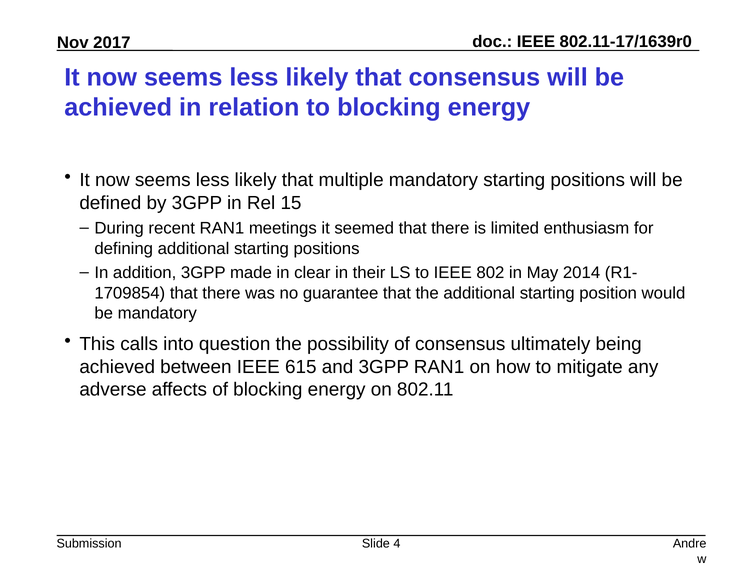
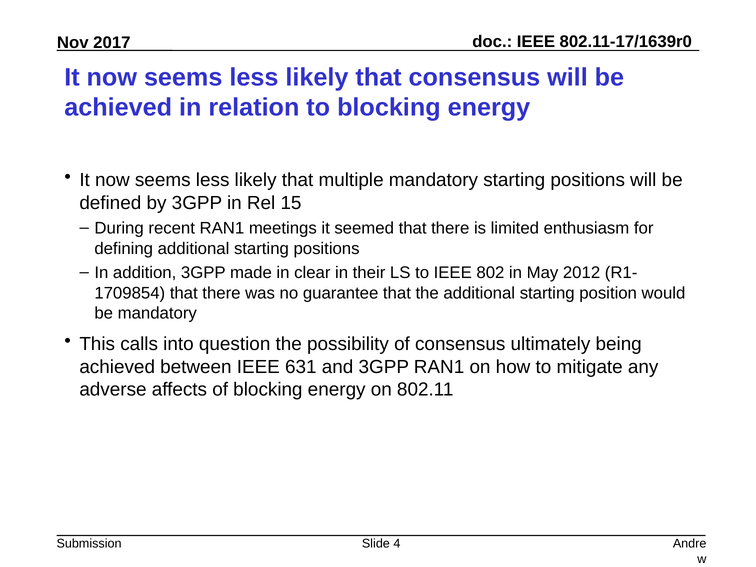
2014: 2014 -> 2012 (582, 273)
615: 615 -> 631 (301, 367)
